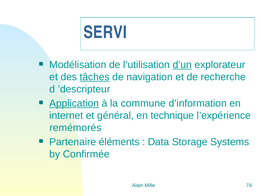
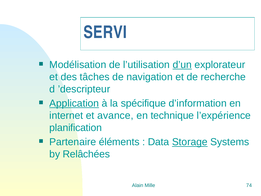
tâches underline: present -> none (95, 77)
commune: commune -> spécifique (143, 103)
général: général -> avance (115, 115)
remémorés: remémorés -> planification (76, 128)
Storage underline: none -> present (190, 142)
Confirmée: Confirmée -> Relâchées (86, 154)
